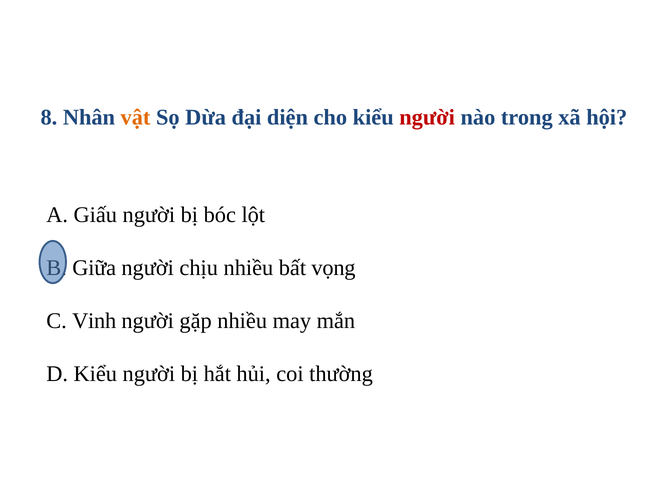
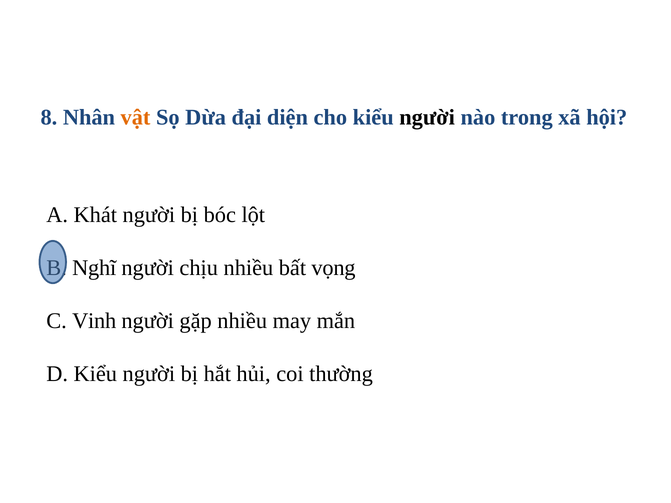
người colour: red -> black (427, 117)
Giấu: Giấu -> Khát (95, 215)
Giữa: Giữa -> Nghĩ (94, 268)
